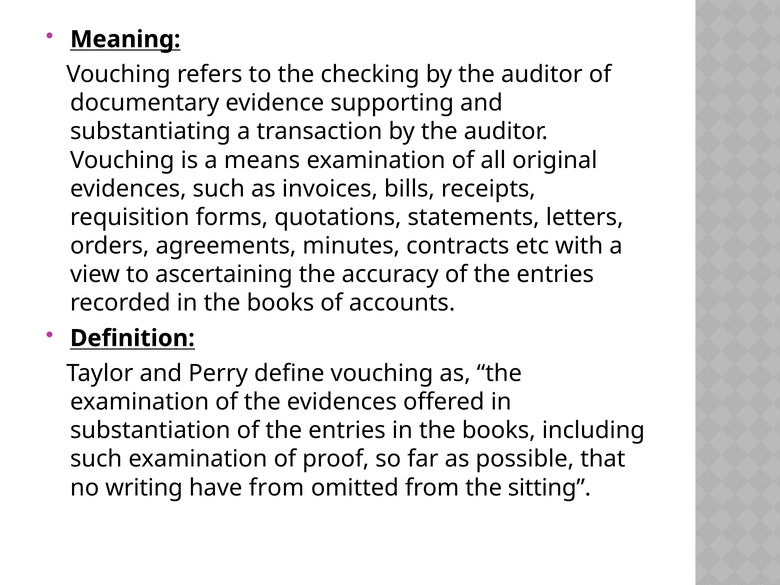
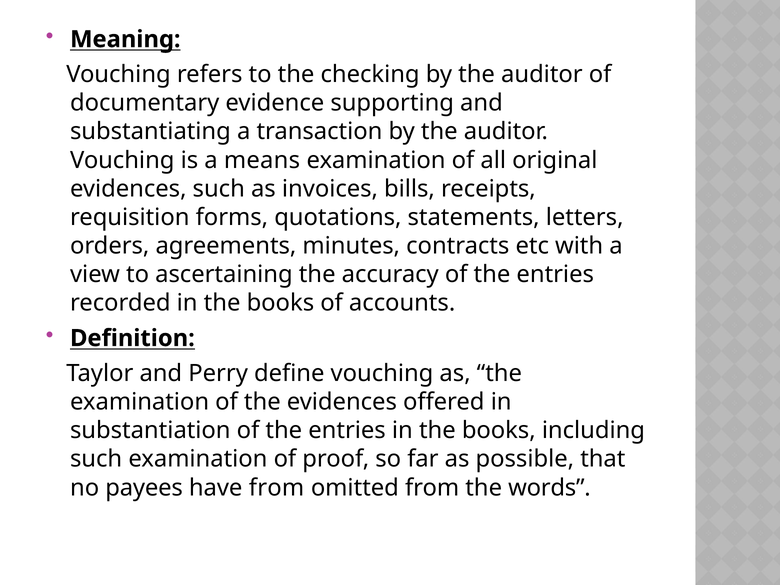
writing: writing -> payees (144, 488)
sitting: sitting -> words (549, 488)
